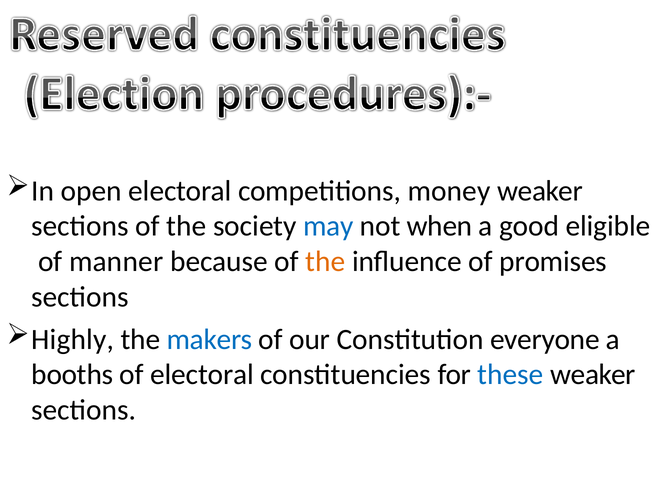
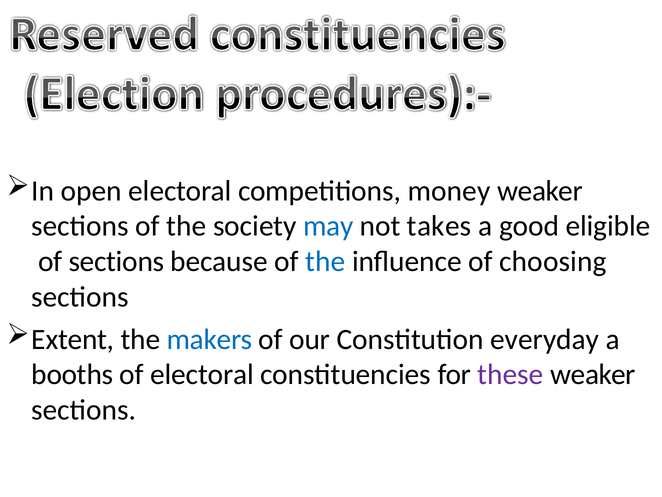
when: when -> takes (439, 226)
of manner: manner -> sections (116, 261)
the colour: orange -> blue (325, 261)
promises: promises -> choosing (553, 261)
Highly: Highly -> Extent (73, 339)
everyone: everyone -> everyday (545, 339)
these colour: blue -> purple (510, 374)
